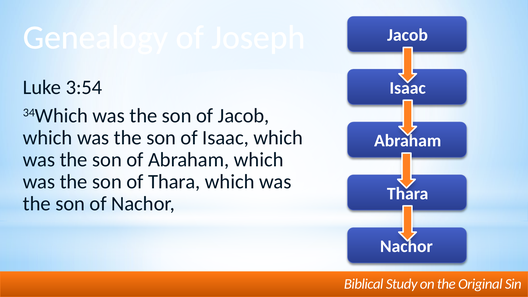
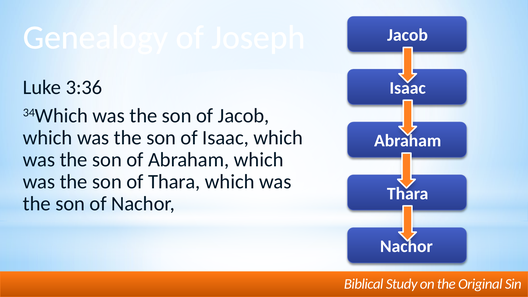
3:54: 3:54 -> 3:36 (84, 87)
